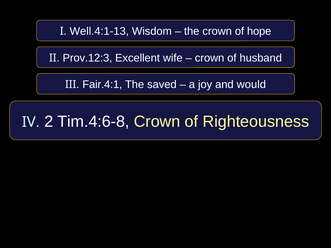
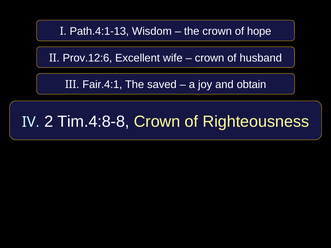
Well.4:1-13: Well.4:1-13 -> Path.4:1-13 (99, 31)
Prov.12:3: Prov.12:3 -> Prov.12:6 (87, 58)
would: would -> obtain (251, 85)
Tim.4:6-8: Tim.4:6-8 -> Tim.4:8-8 (93, 122)
